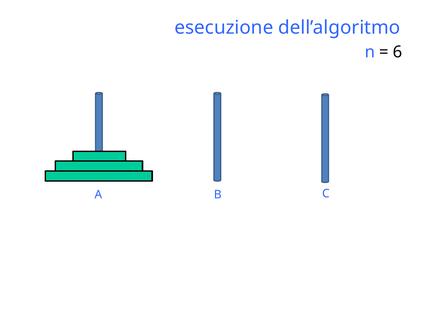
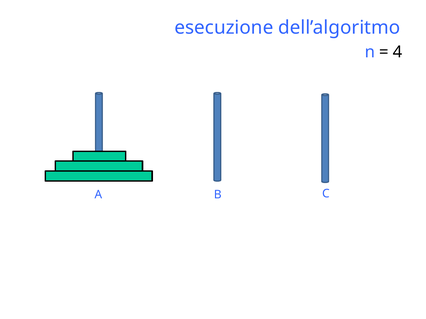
6: 6 -> 4 (398, 52)
